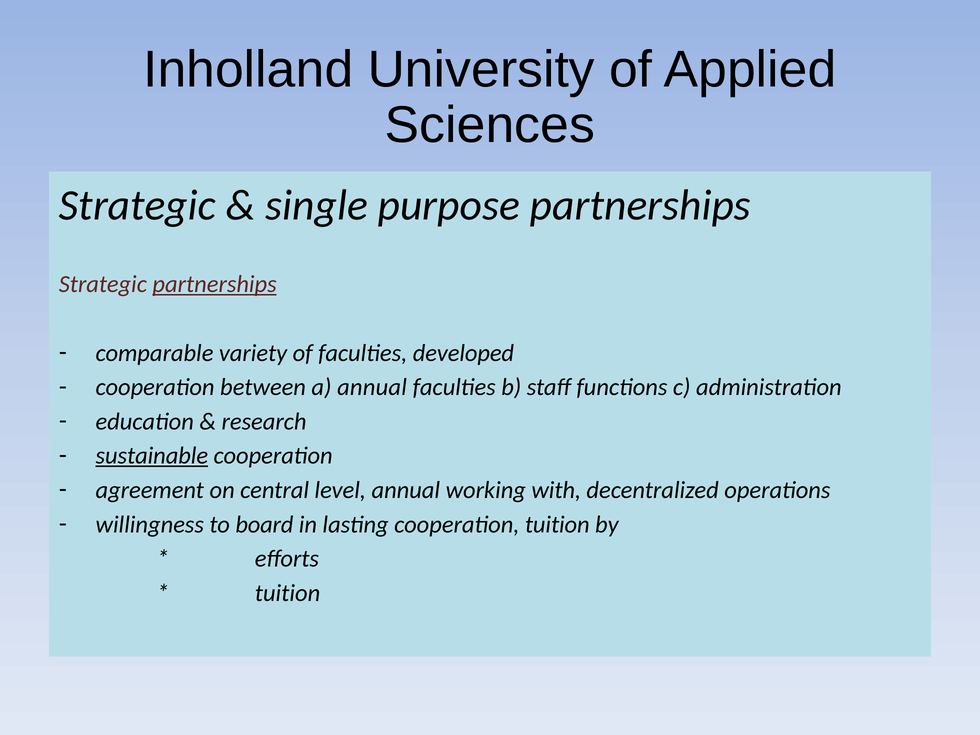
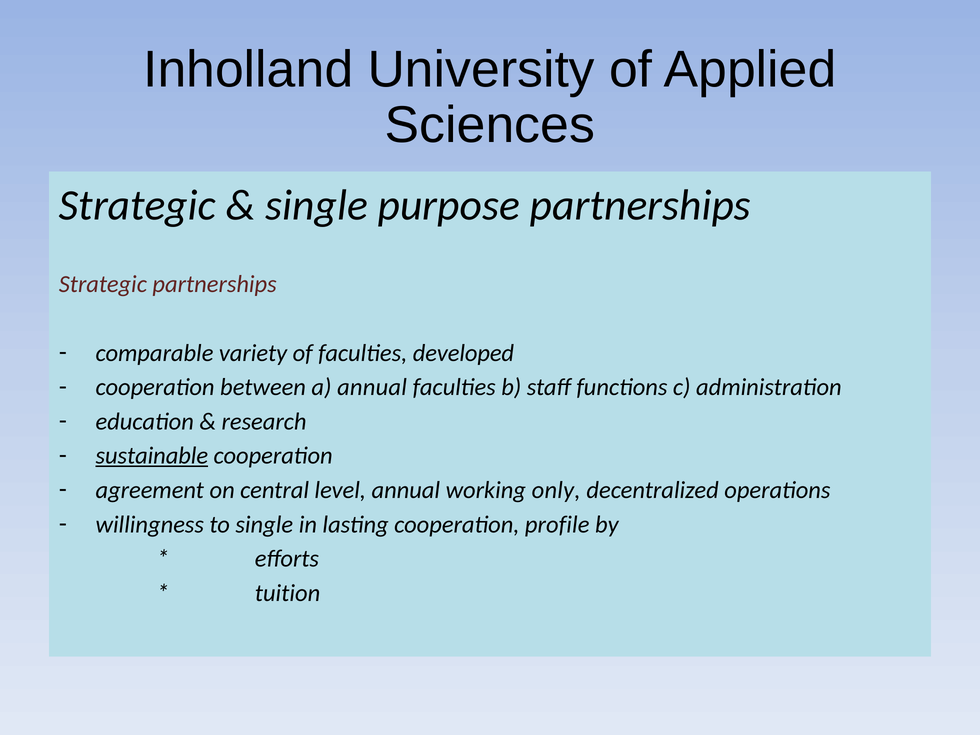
partnerships underline: present -> none (215, 284)
with: with -> only (556, 490)
to board: board -> single (264, 524)
cooperation tuition: tuition -> profile (557, 524)
